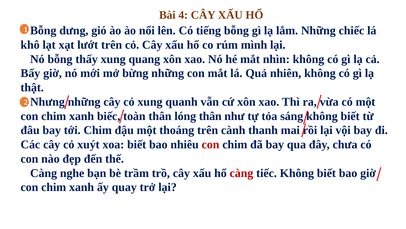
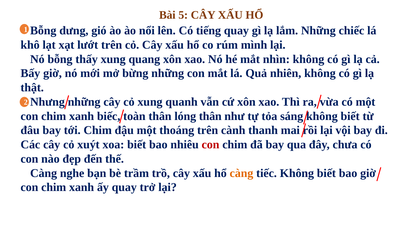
4: 4 -> 5 (183, 15)
tiếng bỗng: bỗng -> quay (236, 30)
càng colour: red -> orange (241, 173)
